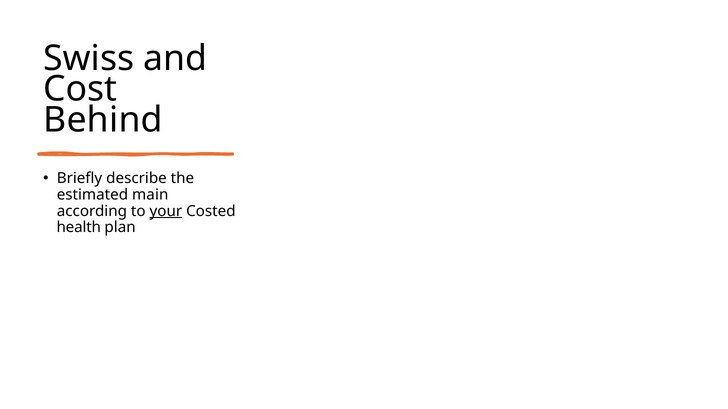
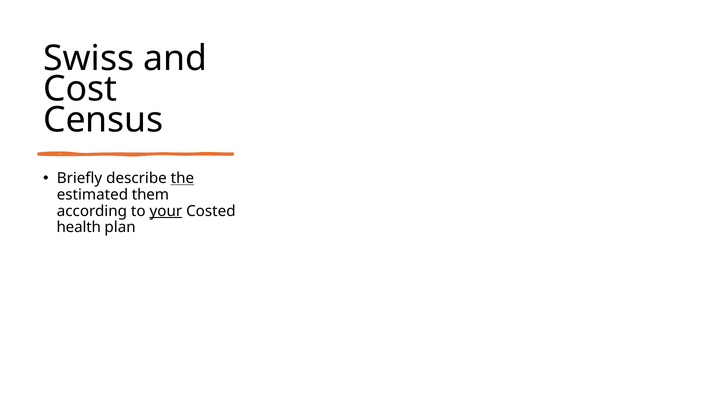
Behind: Behind -> Census (103, 120)
the underline: none -> present (182, 178)
main: main -> them (150, 195)
